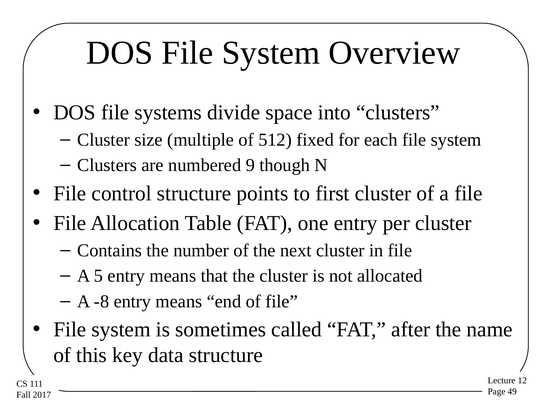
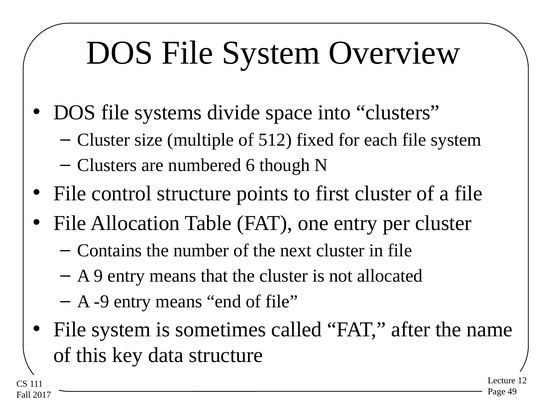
9: 9 -> 6 (250, 165)
5: 5 -> 9 (99, 276)
-8: -8 -> -9 (102, 302)
